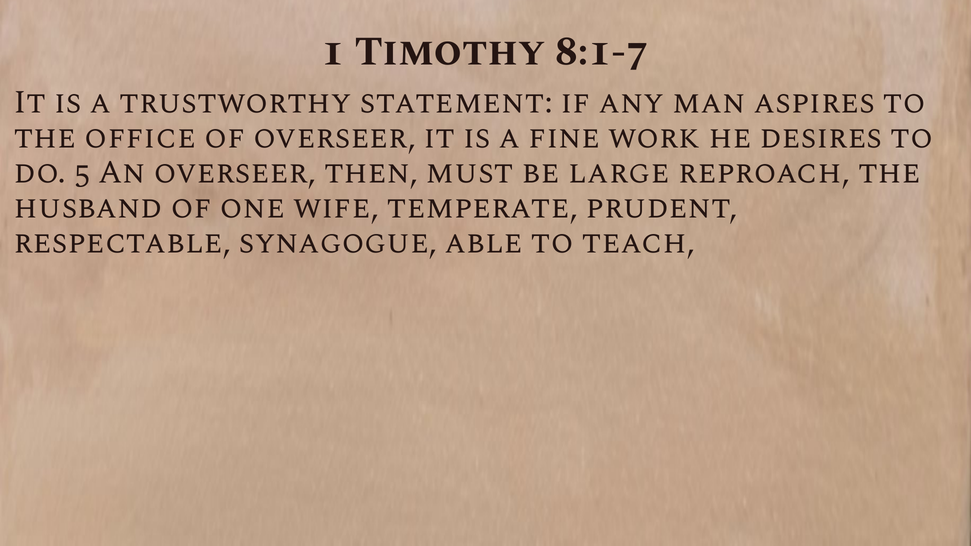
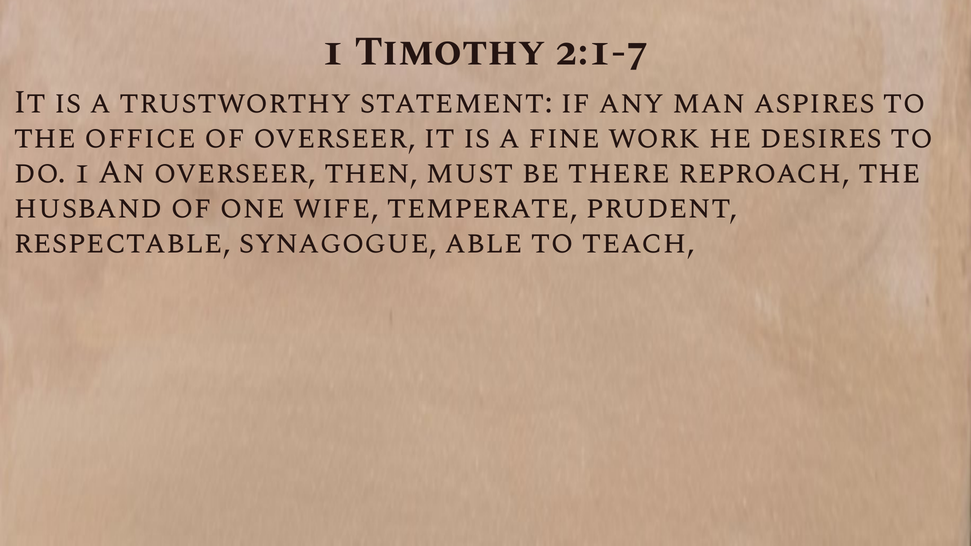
8:1-7: 8:1-7 -> 2:1-7 (602, 51)
do 5: 5 -> 1 (82, 172)
large: large -> there (619, 172)
